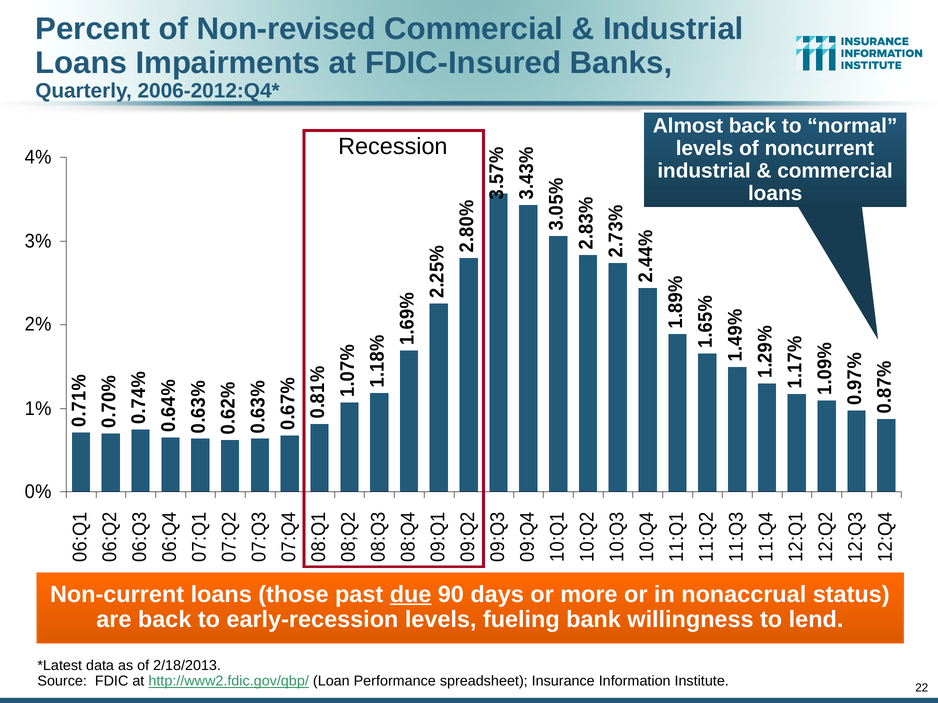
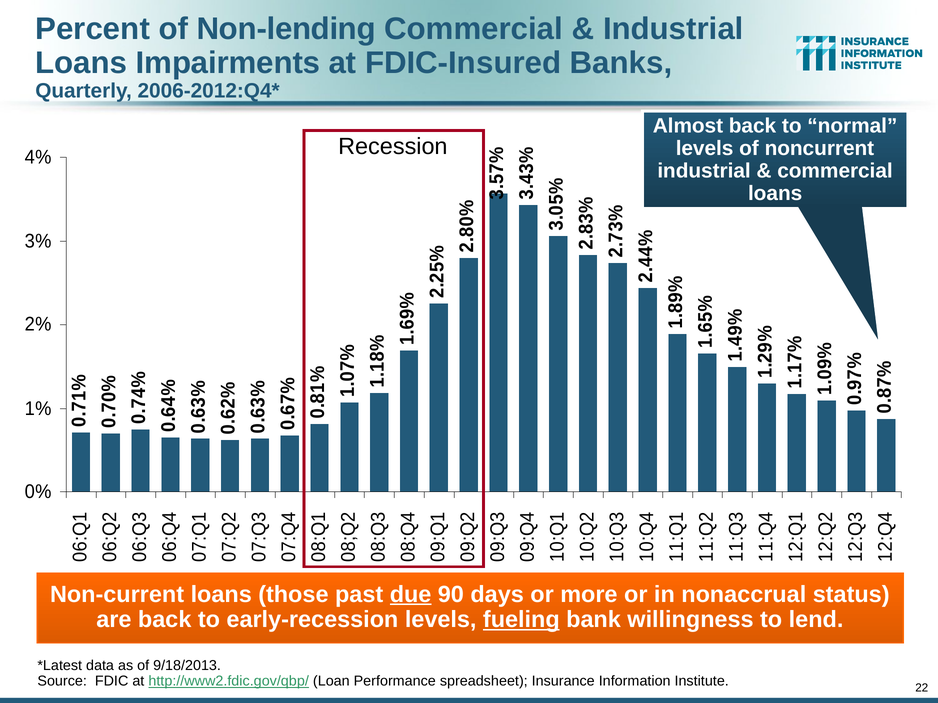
Non-revised: Non-revised -> Non-lending (286, 29)
fueling underline: none -> present (521, 620)
2/18/2013: 2/18/2013 -> 9/18/2013 (187, 666)
